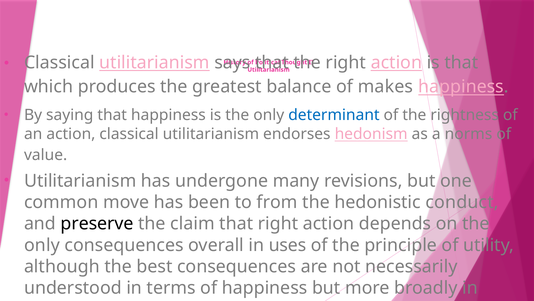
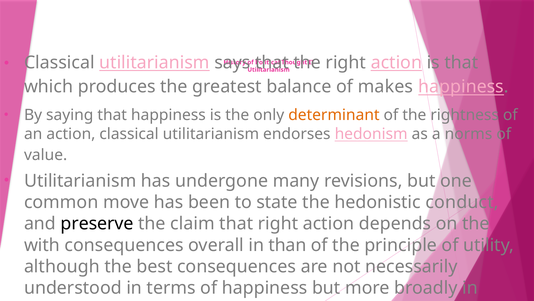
determinant colour: blue -> orange (334, 115)
from: from -> state (277, 202)
only: only -> with (42, 245)
uses: uses -> than (288, 245)
